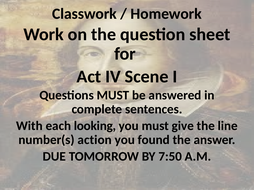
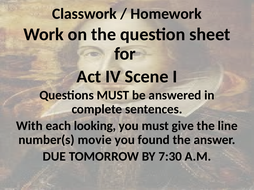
action: action -> movie (95, 140)
7:50: 7:50 -> 7:30 (170, 157)
